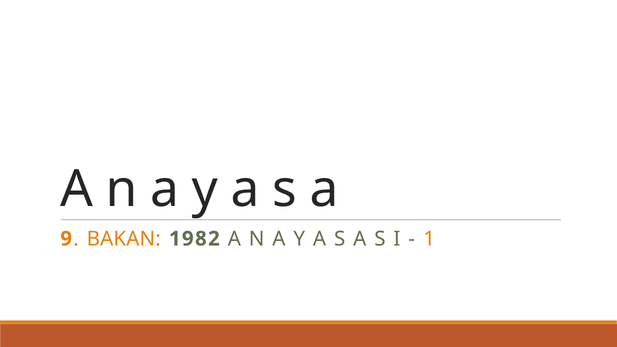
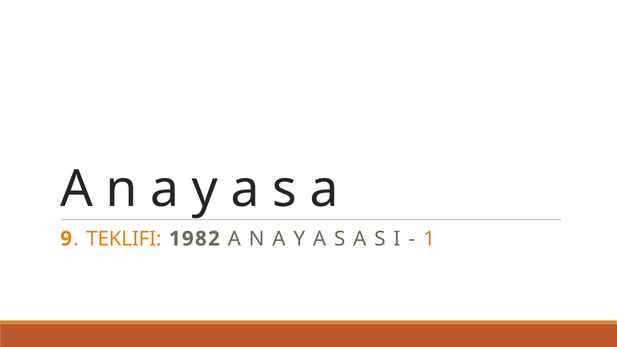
BAKAN: BAKAN -> TEKLIFI (124, 239)
